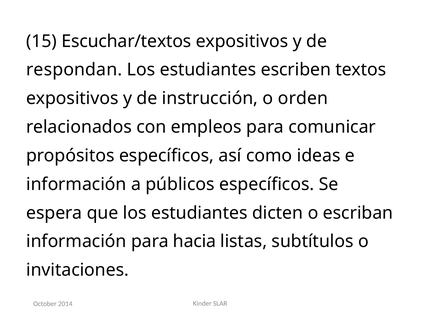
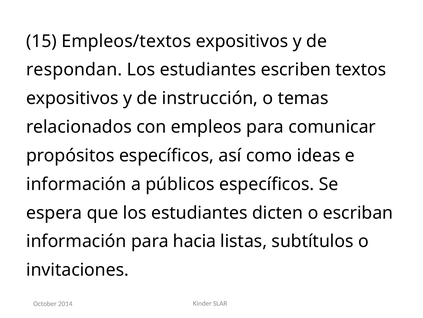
Escuchar/textos: Escuchar/textos -> Empleos/textos (126, 41)
orden: orden -> temas (303, 98)
